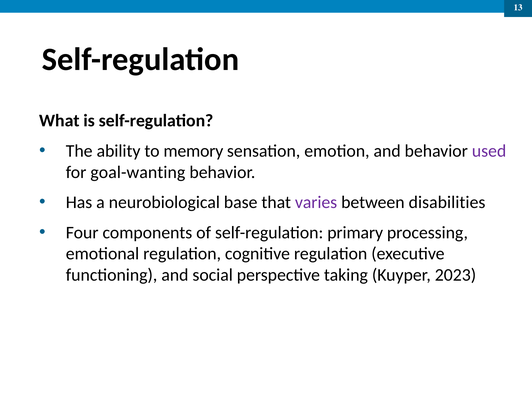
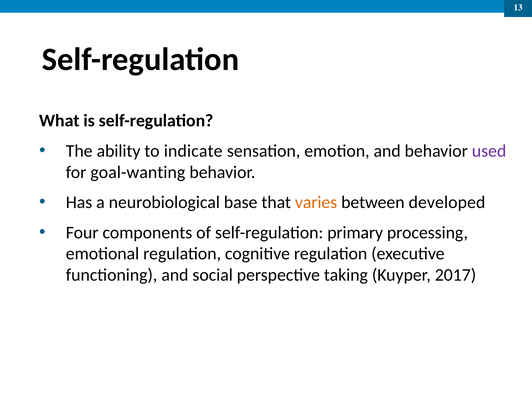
memory: memory -> indicate (193, 151)
varies colour: purple -> orange (316, 202)
disabilities: disabilities -> developed (447, 202)
2023: 2023 -> 2017 (455, 275)
